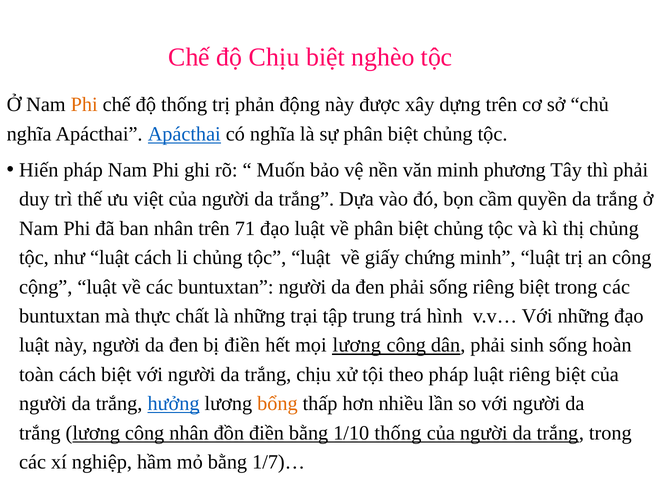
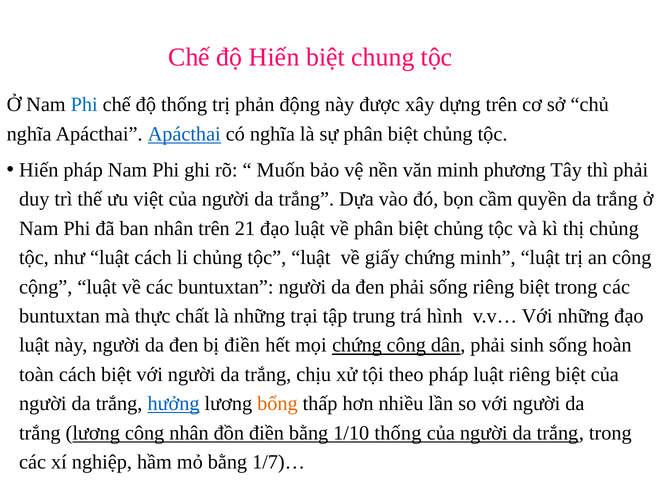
độ Chịu: Chịu -> Hiến (274, 57)
nghèo: nghèo -> chung (383, 57)
Phi colour: orange -> blue (84, 105)
71: 71 -> 21 (245, 229)
mọi lương: lương -> chứng (357, 345)
